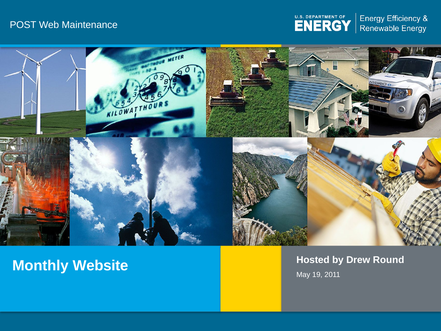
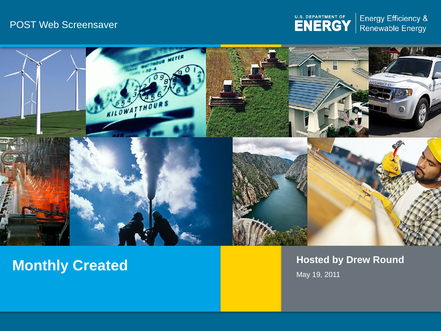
Maintenance: Maintenance -> Screensaver (90, 25)
Website: Website -> Created (100, 265)
